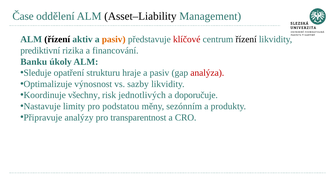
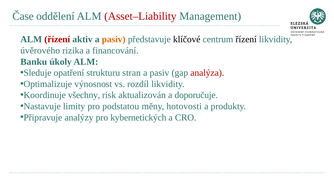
Asset–Liability colour: black -> red (140, 16)
řízení colour: black -> red (57, 39)
klíčové colour: red -> black (187, 39)
prediktivní: prediktivní -> úvěrového (40, 51)
hraje: hraje -> stran (132, 73)
sazby: sazby -> rozdíl (138, 84)
jednotlivých: jednotlivých -> aktualizován (142, 95)
sezónním: sezónním -> hotovosti (184, 106)
transparentnost: transparentnost -> kybernetických (138, 117)
